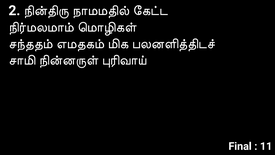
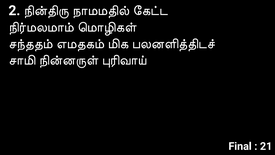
11: 11 -> 21 (266, 146)
